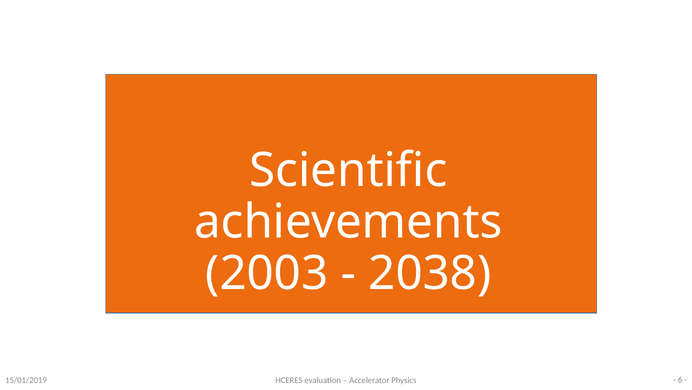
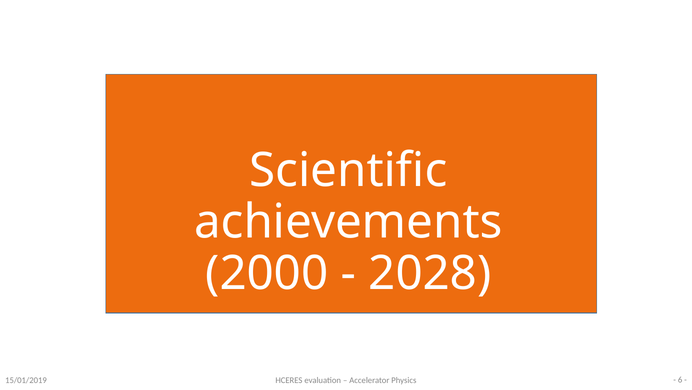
2003: 2003 -> 2000 (267, 273)
2038: 2038 -> 2028 (430, 273)
